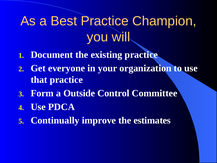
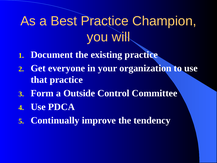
estimates: estimates -> tendency (152, 120)
